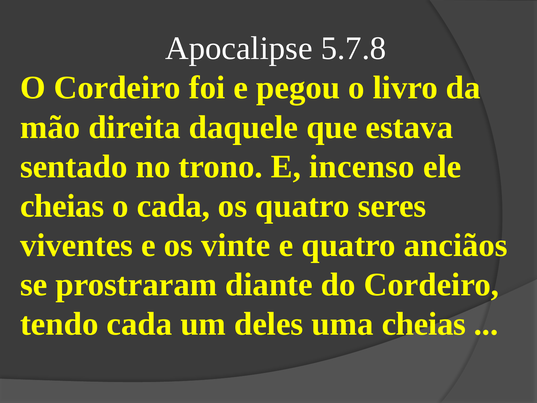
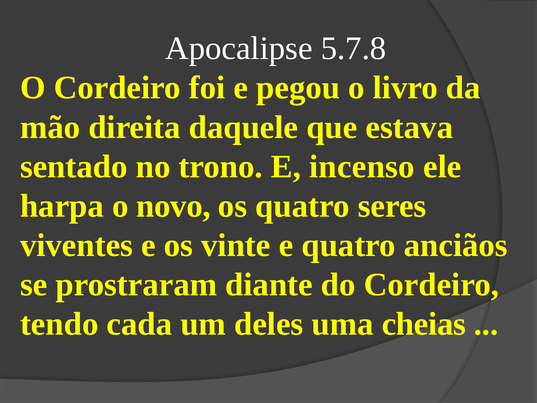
cheias: cheias -> harpa (62, 206)
o cada: cada -> novo (173, 206)
